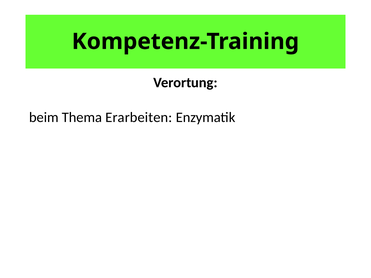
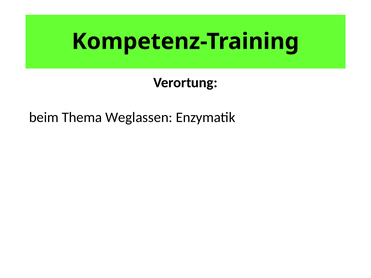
Erarbeiten: Erarbeiten -> Weglassen (139, 117)
